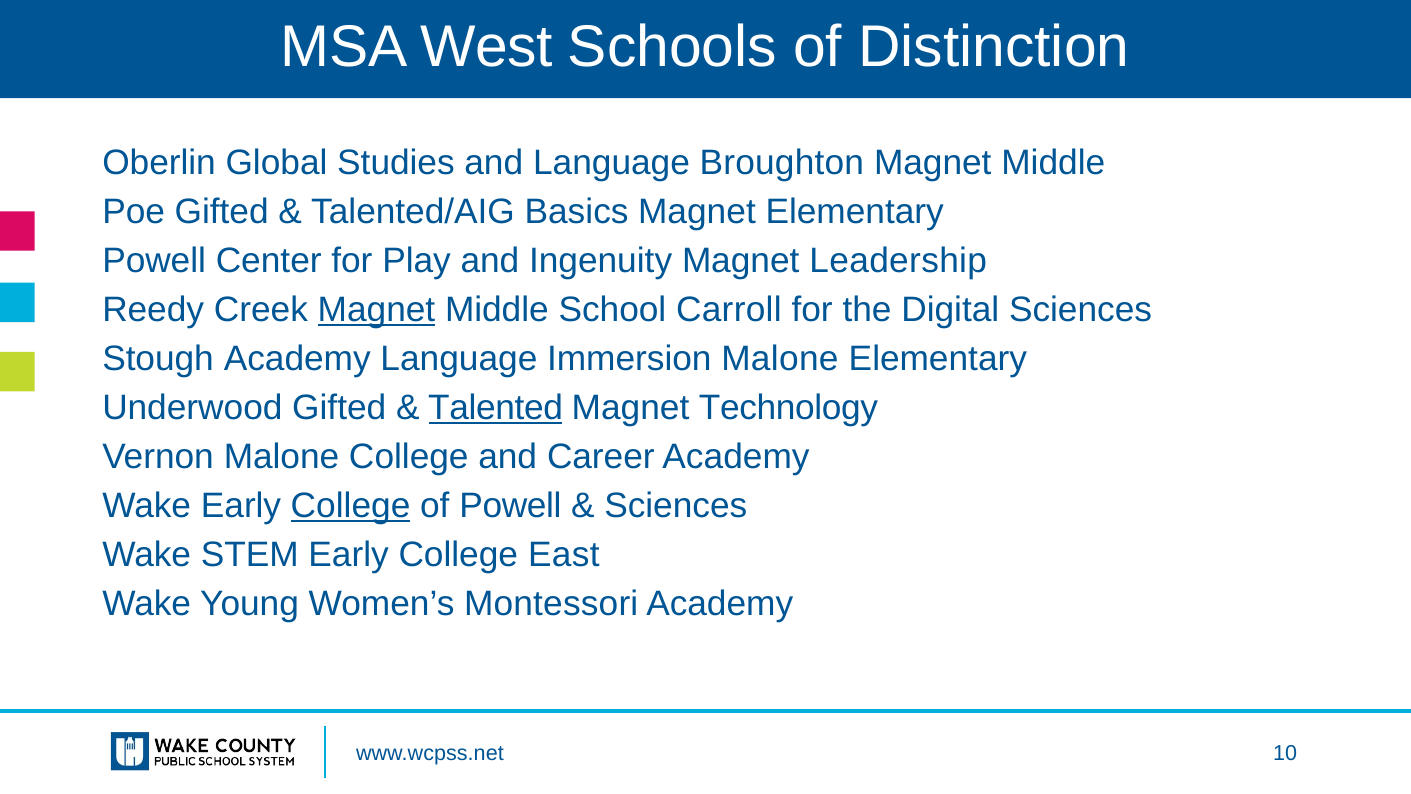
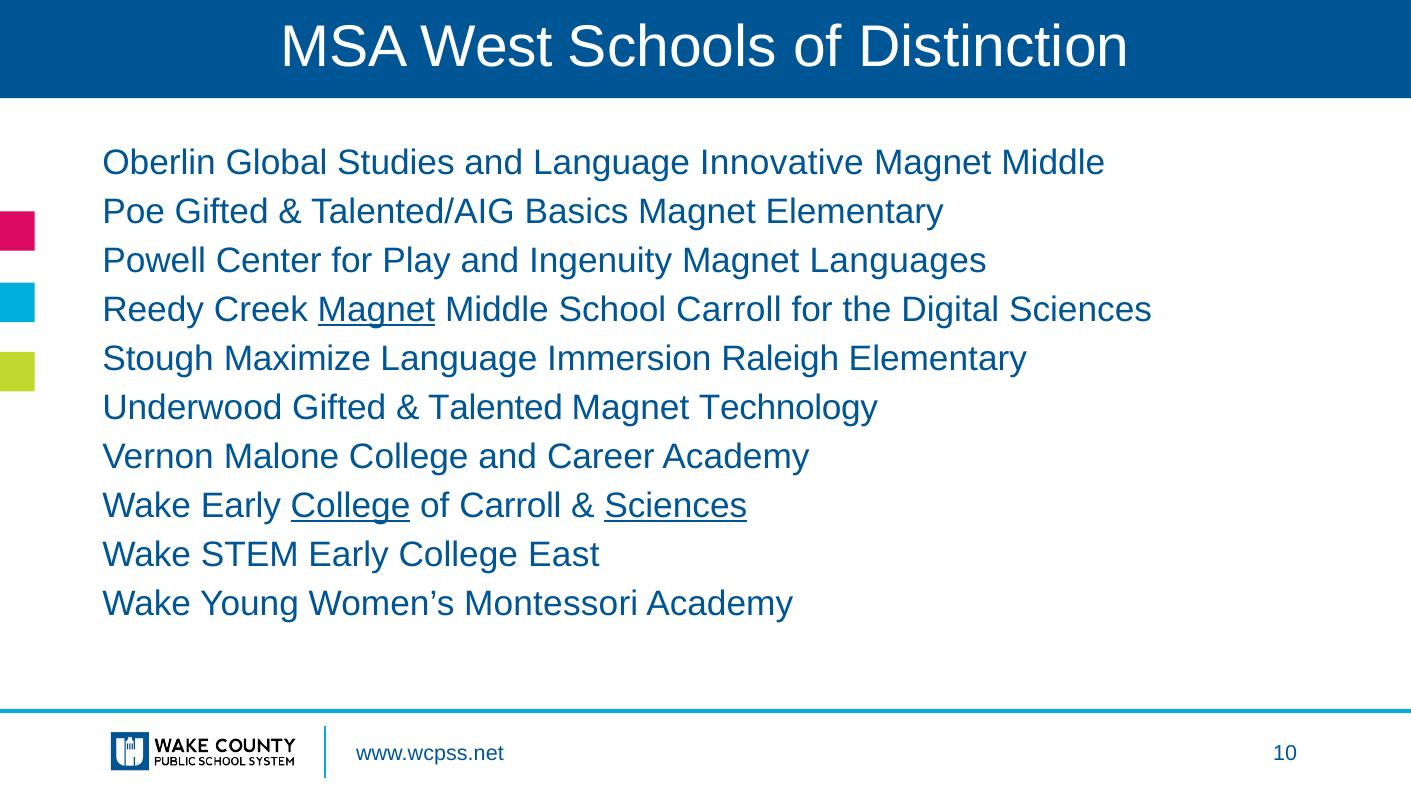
Broughton: Broughton -> Innovative (782, 163)
Leadership: Leadership -> Languages (898, 261)
Stough Academy: Academy -> Maximize (297, 359)
Immersion Malone: Malone -> Raleigh (780, 359)
Talented underline: present -> none (496, 408)
of Powell: Powell -> Carroll (510, 506)
Sciences underline: none -> present (676, 506)
